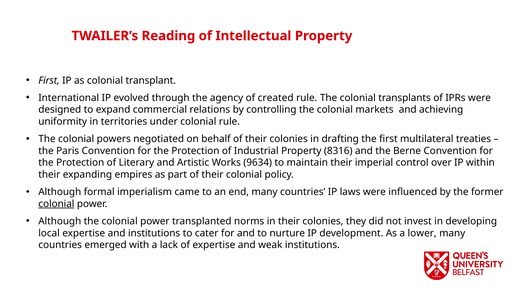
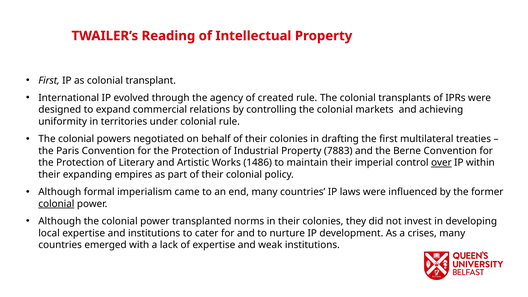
8316: 8316 -> 7883 (338, 151)
9634: 9634 -> 1486 (258, 163)
over underline: none -> present (441, 163)
lower: lower -> crises (422, 233)
